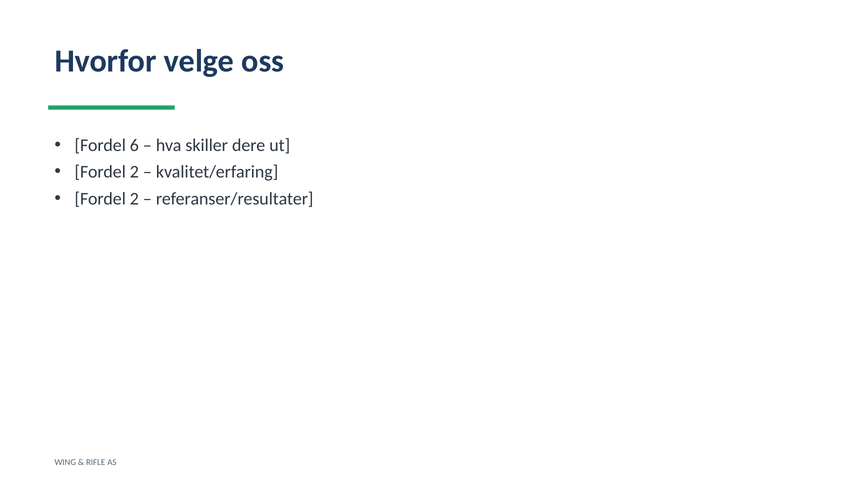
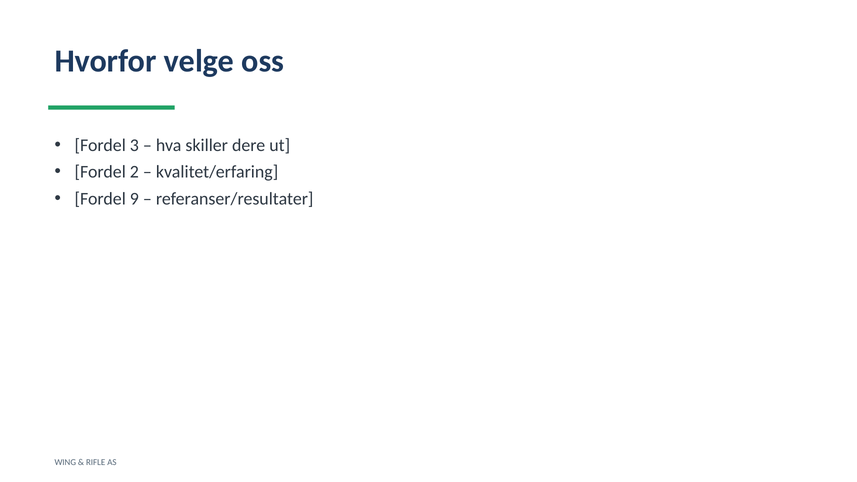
6: 6 -> 3 (134, 145)
2: 2 -> 9 (134, 199)
